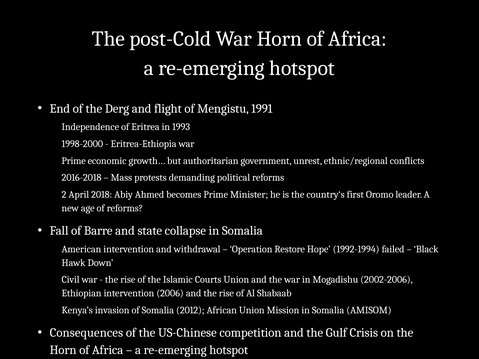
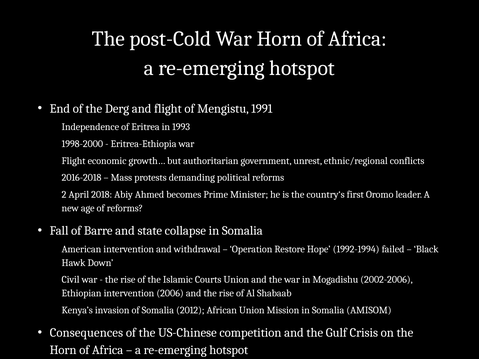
Prime: Prime -> Flight (74, 161)
